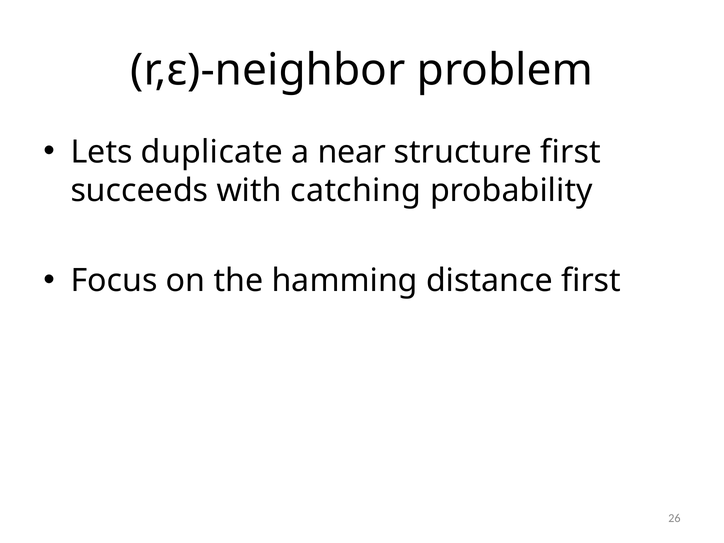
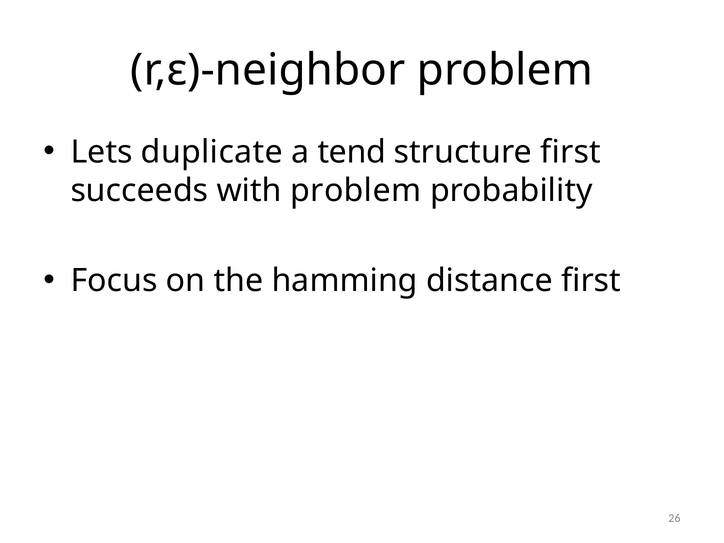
near: near -> tend (352, 152)
with catching: catching -> problem (356, 191)
